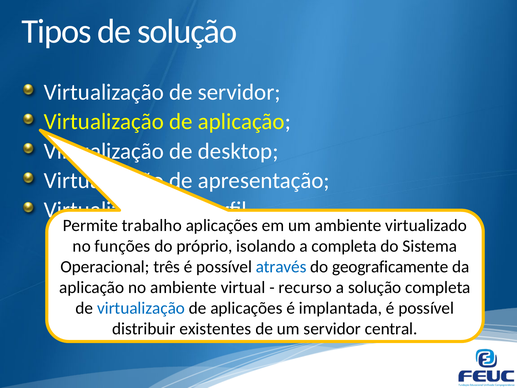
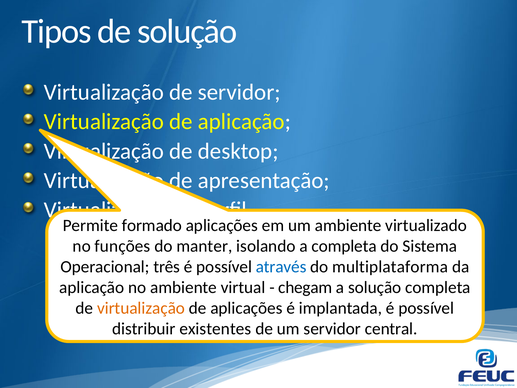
trabalho: trabalho -> formado (152, 225)
próprio: próprio -> manter (204, 246)
geograficamente: geograficamente -> multiplataforma (390, 267)
recurso: recurso -> chegam (305, 287)
virtualização colour: blue -> orange (141, 308)
